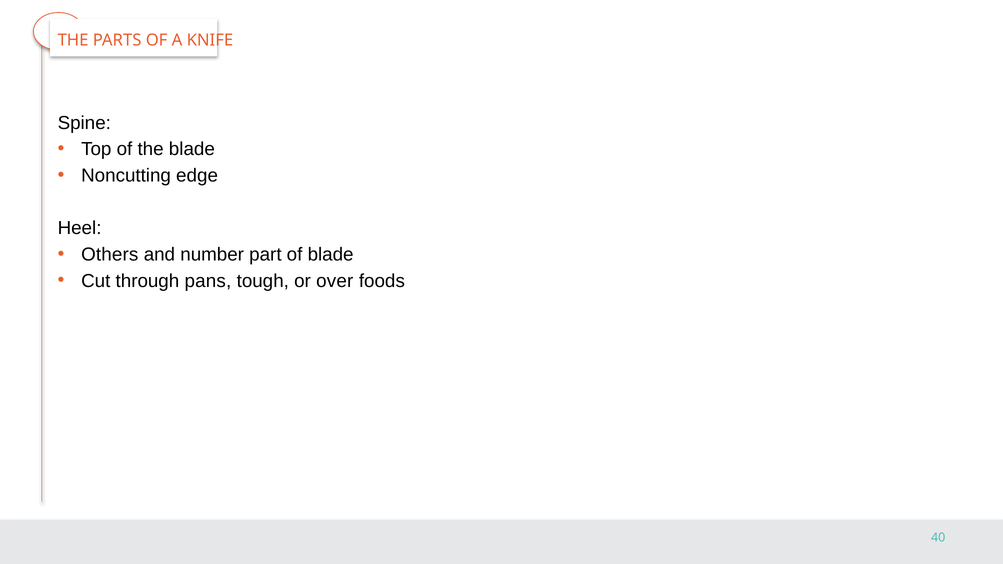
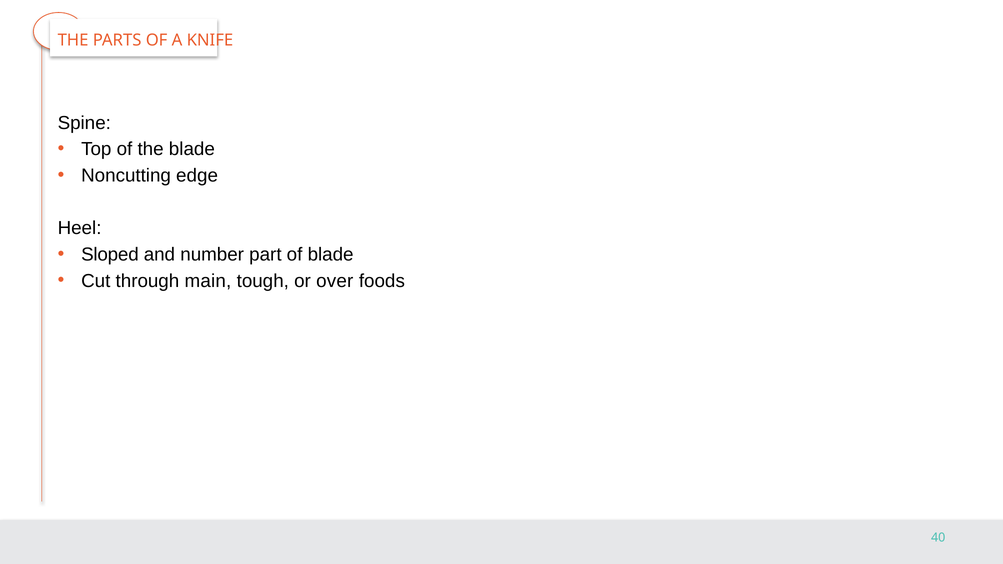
Others: Others -> Sloped (110, 255)
pans: pans -> main (208, 281)
